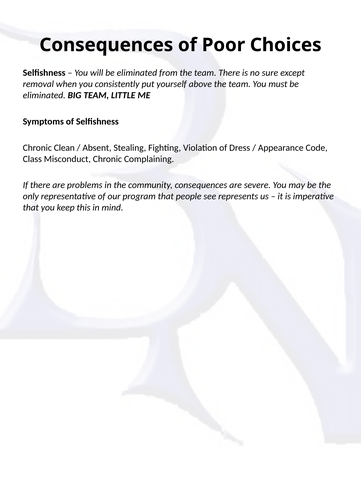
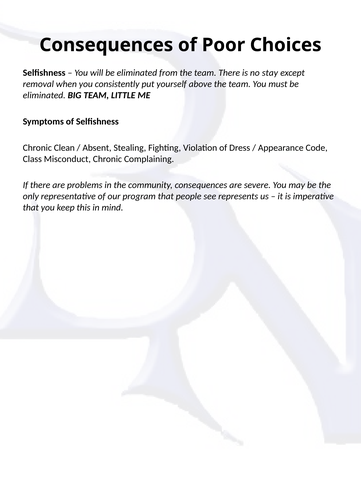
sure: sure -> stay (270, 73)
